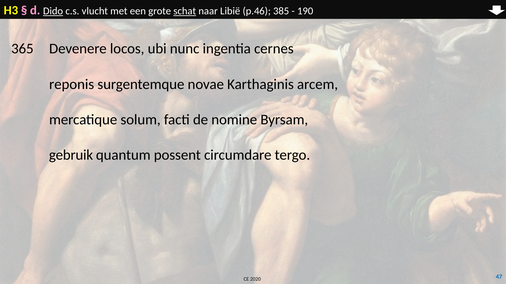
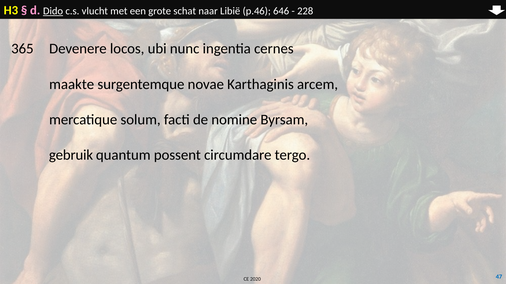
schat underline: present -> none (185, 11)
385: 385 -> 646 (281, 11)
190: 190 -> 228 (305, 11)
reponis: reponis -> maakte (72, 84)
